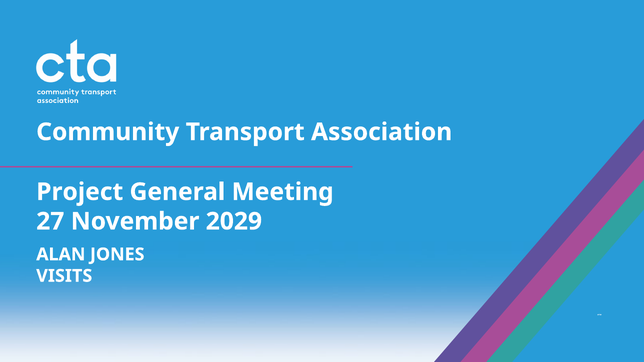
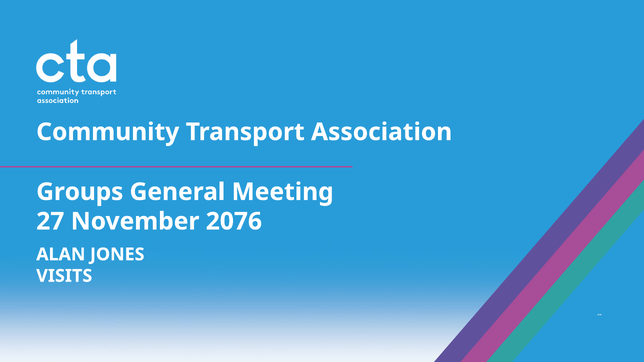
Project: Project -> Groups (80, 192)
2029: 2029 -> 2076 (234, 222)
